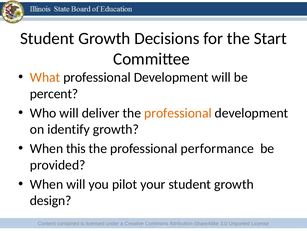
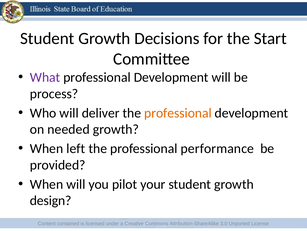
What colour: orange -> purple (45, 77)
percent: percent -> process (54, 94)
identify: identify -> needed (69, 129)
this: this -> left (76, 148)
